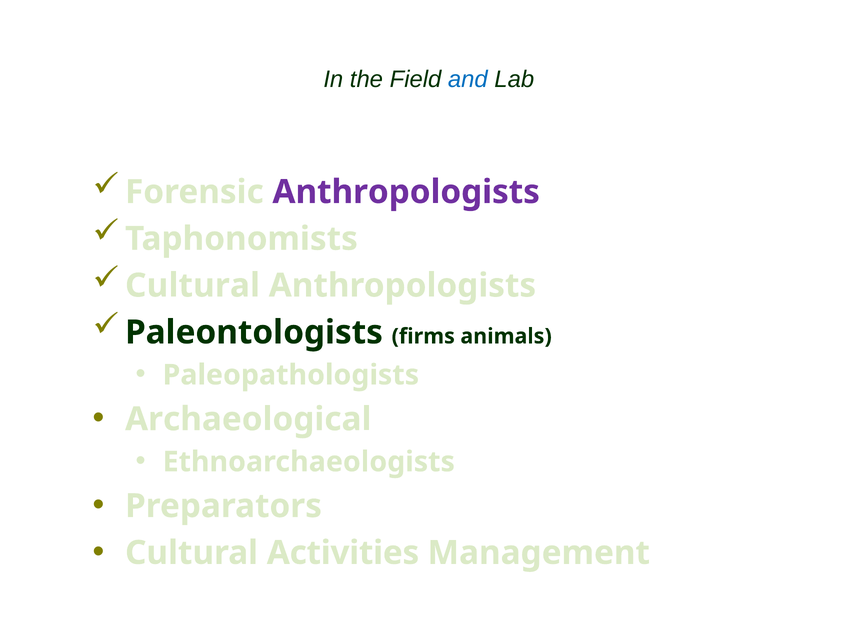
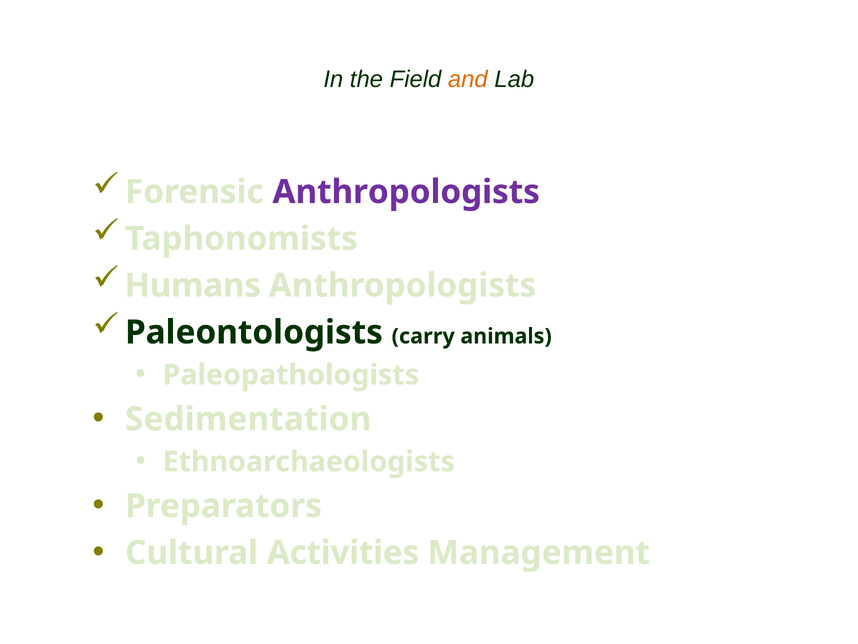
and colour: blue -> orange (468, 79)
Cultural: Cultural -> Humans (193, 285)
firms: firms -> carry (423, 336)
Archaeological: Archaeological -> Sedimentation (248, 419)
